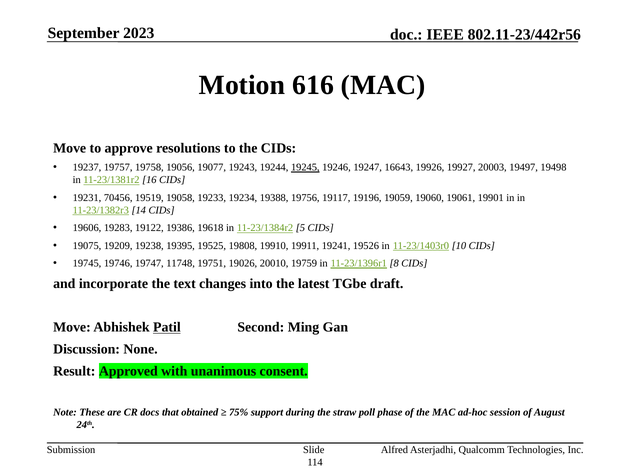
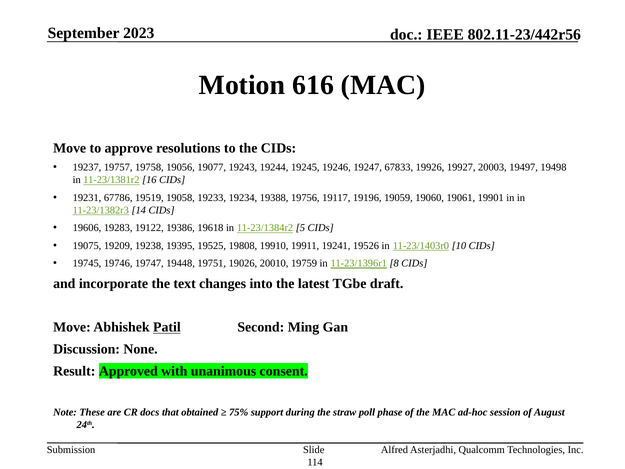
19245 underline: present -> none (305, 167)
16643: 16643 -> 67833 (399, 167)
70456: 70456 -> 67786 (118, 198)
11748: 11748 -> 19448 (181, 263)
